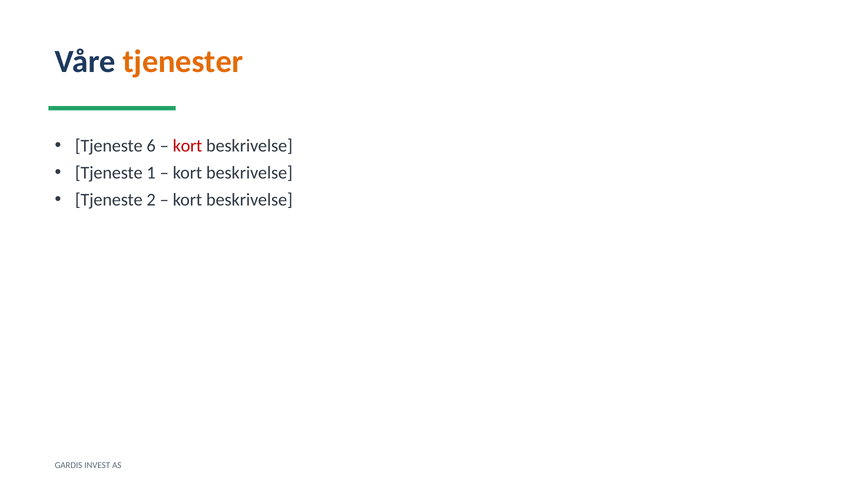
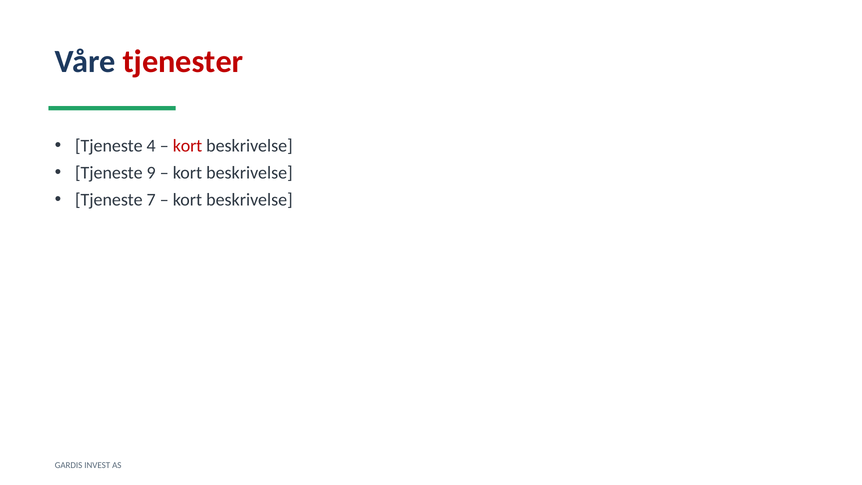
tjenester colour: orange -> red (183, 62)
6: 6 -> 4 (151, 146)
1: 1 -> 9 (151, 173)
2: 2 -> 7 (151, 200)
